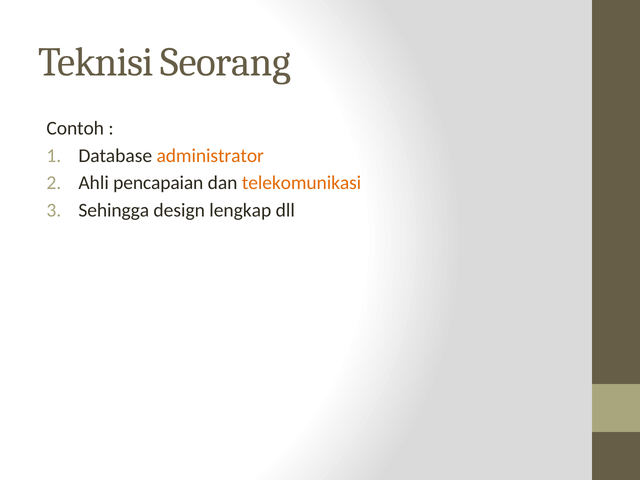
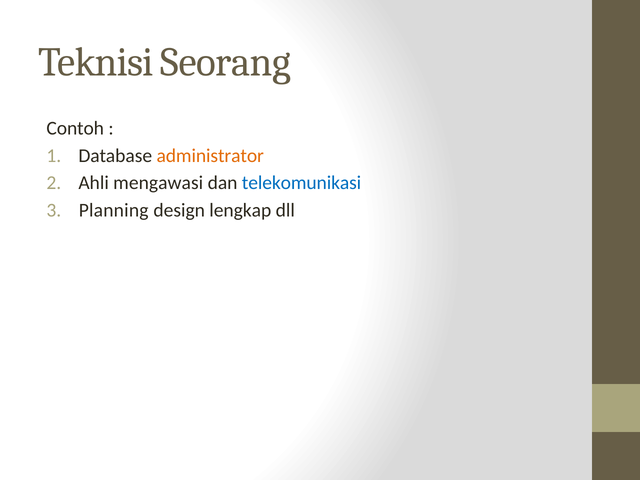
pencapaian: pencapaian -> mengawasi (158, 183)
telekomunikasi colour: orange -> blue (302, 183)
Sehingga: Sehingga -> Planning (114, 210)
